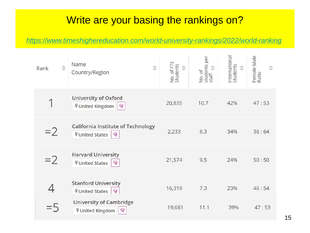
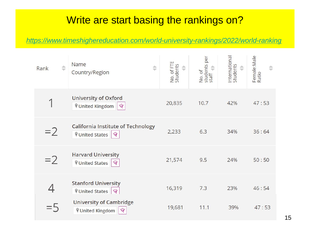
your: your -> start (121, 20)
